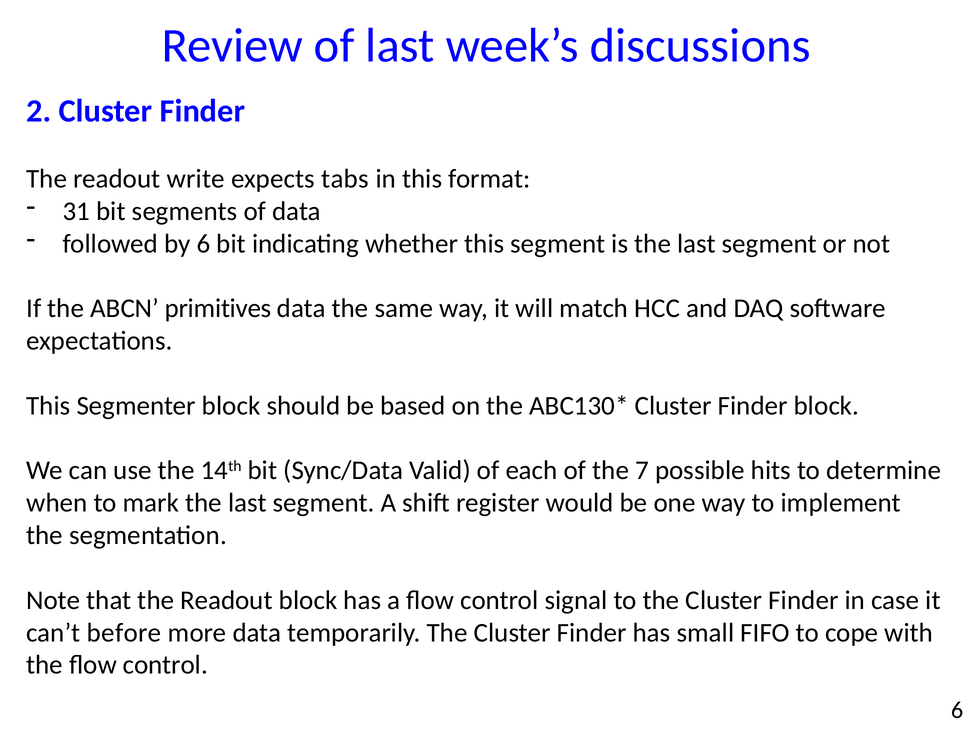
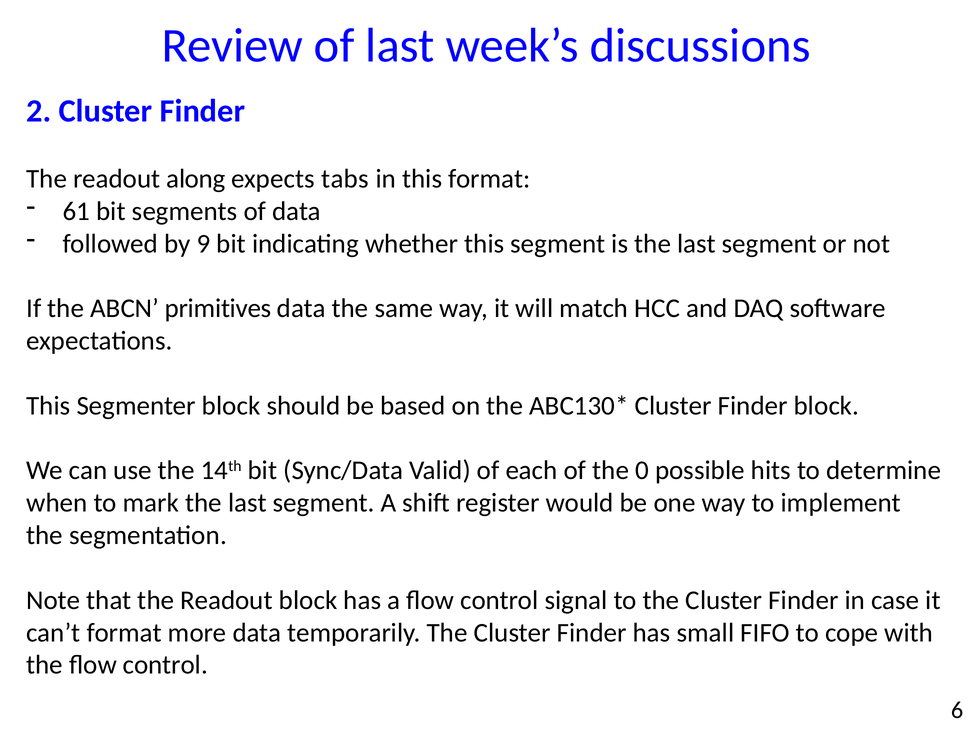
write: write -> along (196, 179)
31: 31 -> 61 (76, 211)
by 6: 6 -> 9 (204, 244)
7: 7 -> 0 (642, 471)
can’t before: before -> format (124, 633)
